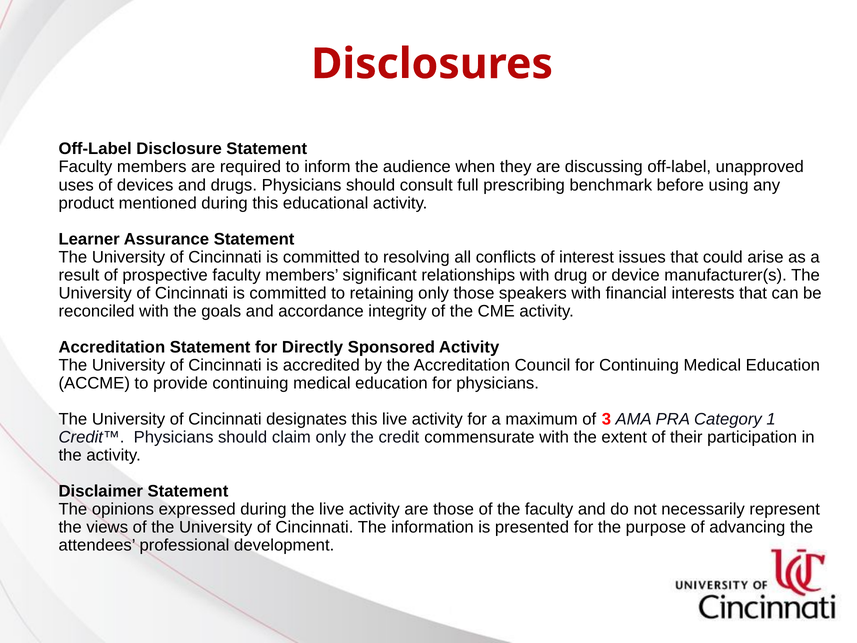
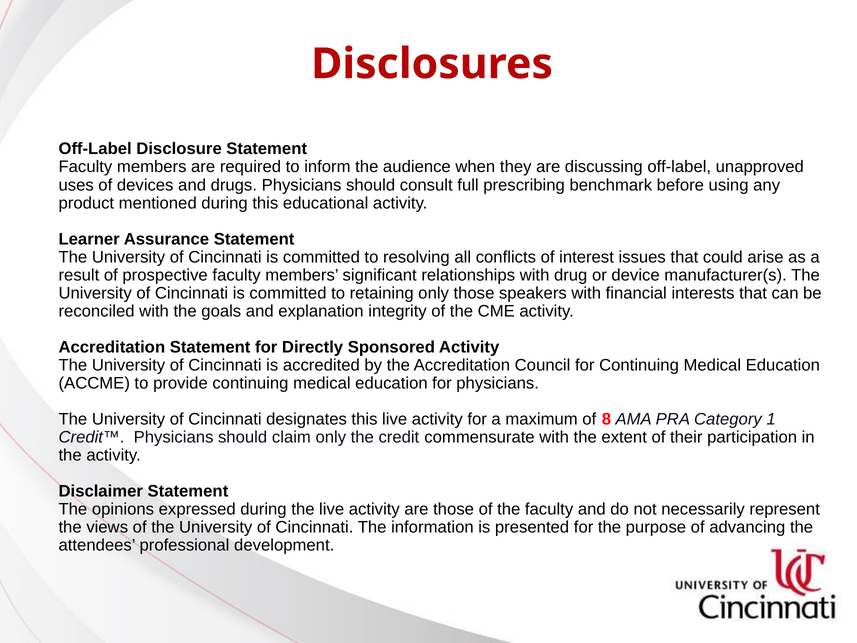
accordance: accordance -> explanation (321, 311)
3: 3 -> 8 (606, 419)
